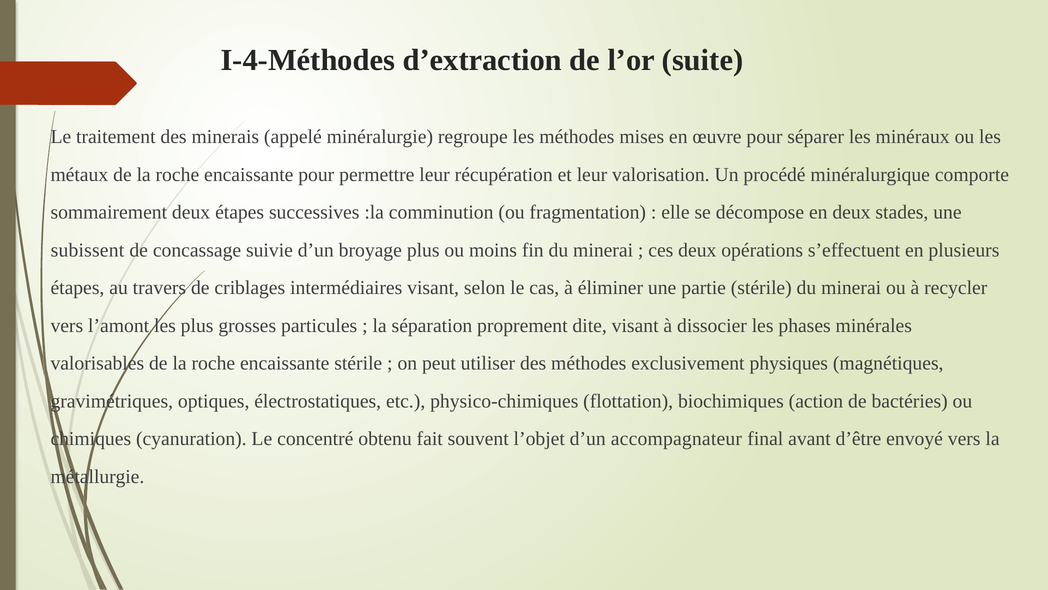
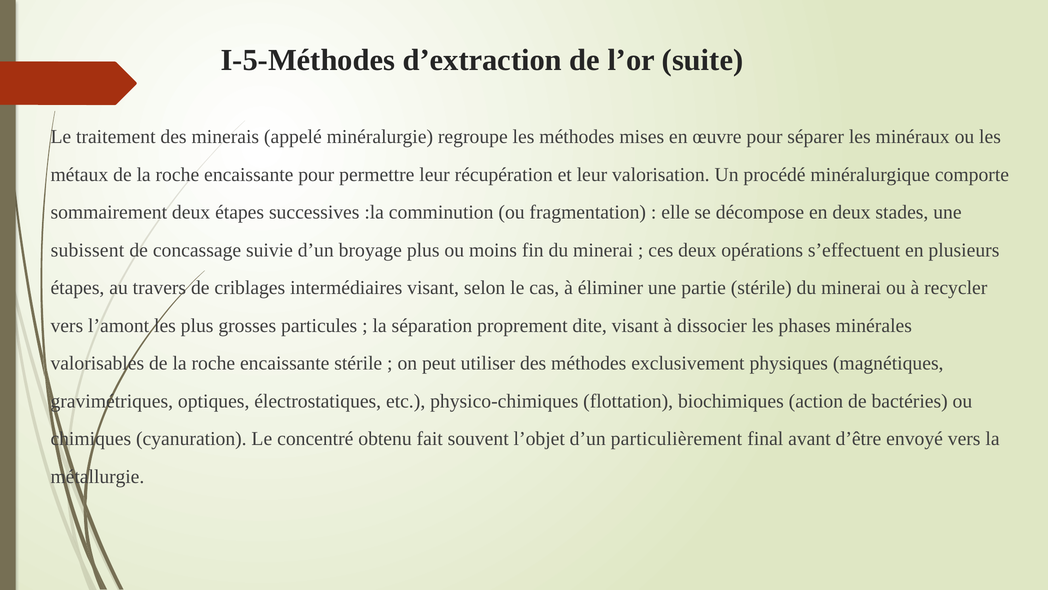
I-4-Méthodes: I-4-Méthodes -> I-5-Méthodes (308, 60)
accompagnateur: accompagnateur -> particulièrement (676, 439)
